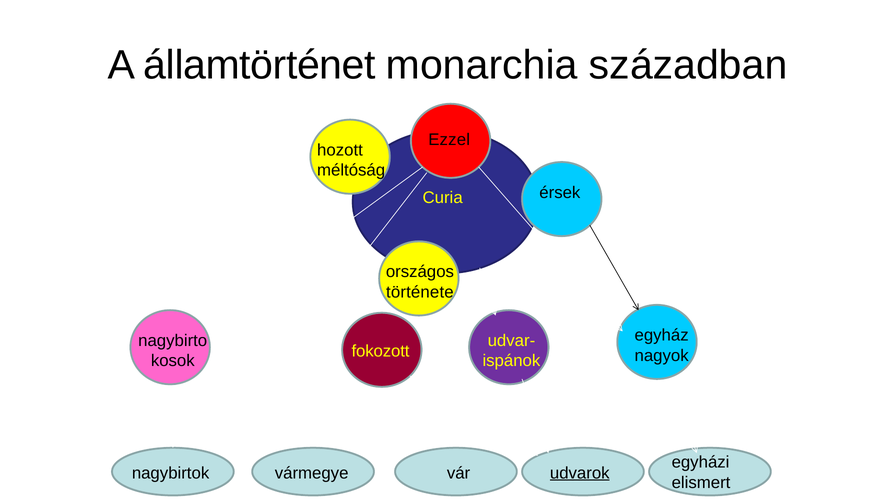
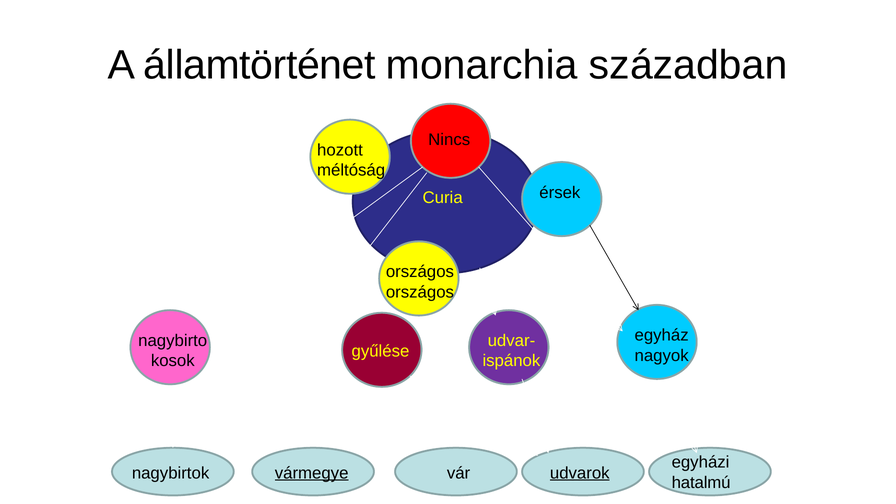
Ezzel: Ezzel -> Nincs (449, 140)
története: története -> országos (420, 292)
fokozott: fokozott -> gyűlése (380, 351)
vármegye underline: none -> present (312, 473)
elismert: elismert -> hatalmú (701, 483)
